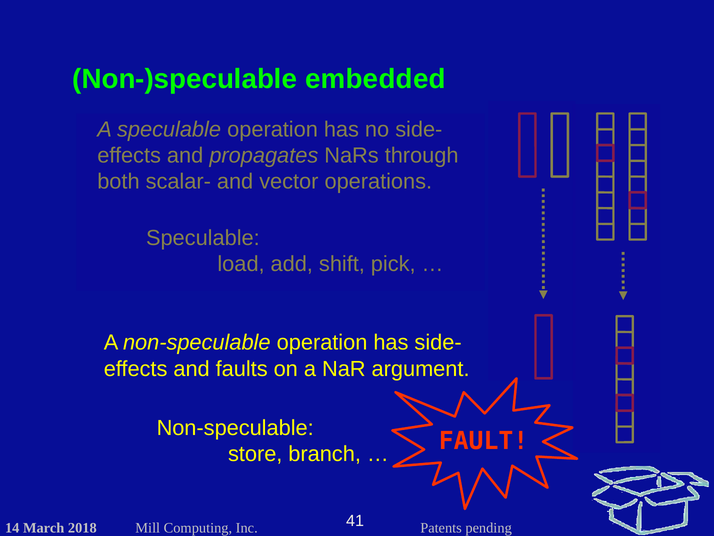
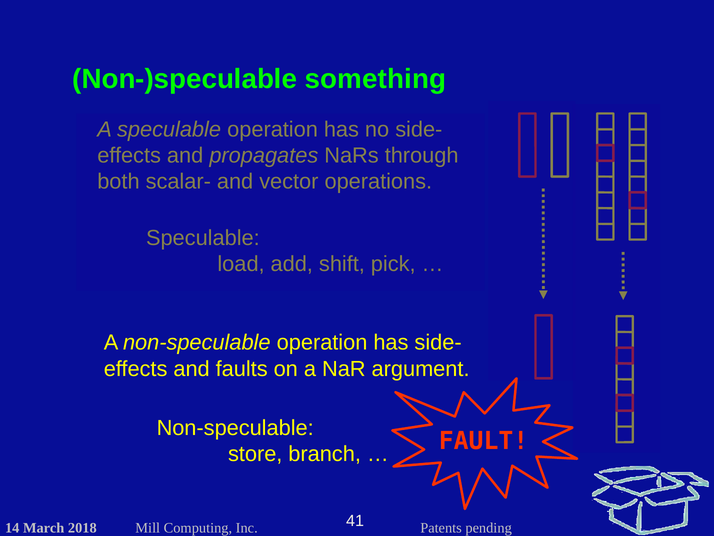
embedded: embedded -> something (375, 79)
